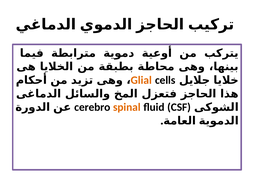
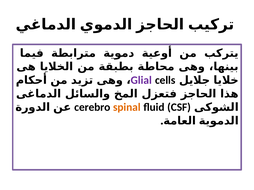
Glial colour: orange -> purple (141, 80)
